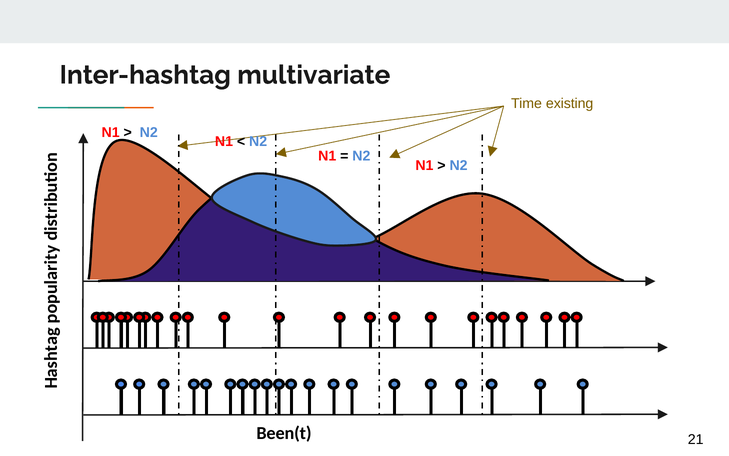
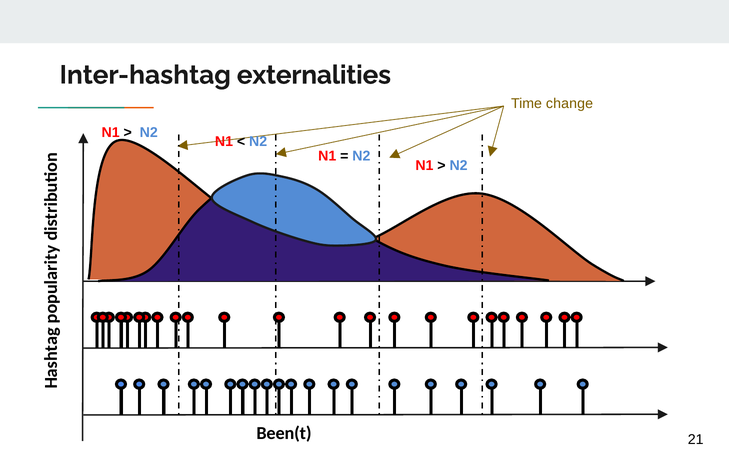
multivariate: multivariate -> externalities (314, 75)
existing: existing -> change (570, 103)
